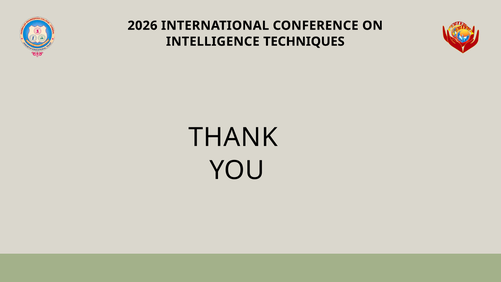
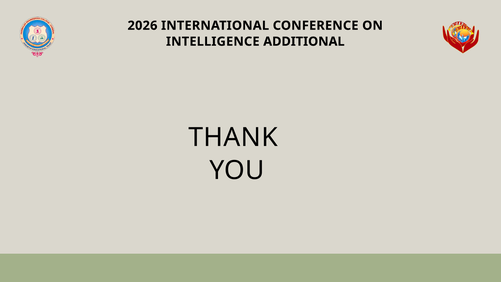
TECHNIQUES: TECHNIQUES -> ADDITIONAL (304, 41)
